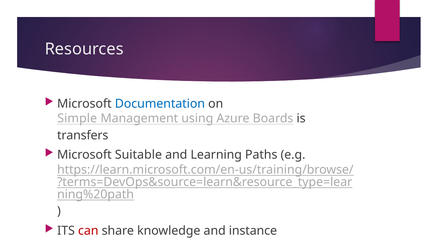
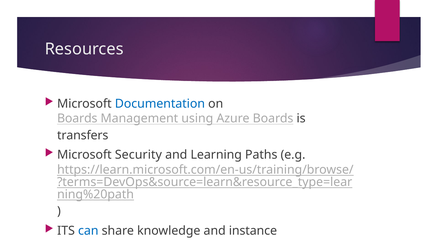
Simple: Simple -> Boards (77, 118)
Suitable: Suitable -> Security (138, 154)
can colour: red -> blue (88, 230)
